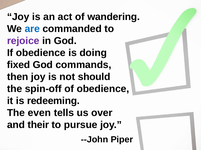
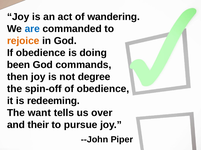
rejoice colour: purple -> orange (23, 41)
fixed: fixed -> been (19, 65)
should: should -> degree (94, 77)
even: even -> want (39, 113)
